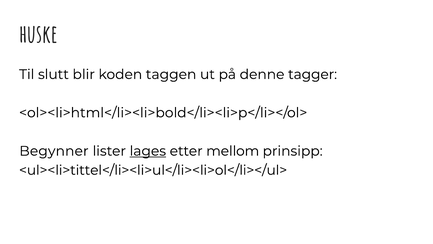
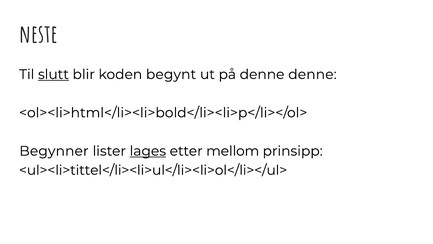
huske: huske -> neste (38, 35)
slutt underline: none -> present (53, 74)
taggen: taggen -> begynt (171, 74)
denne tagger: tagger -> denne (312, 74)
